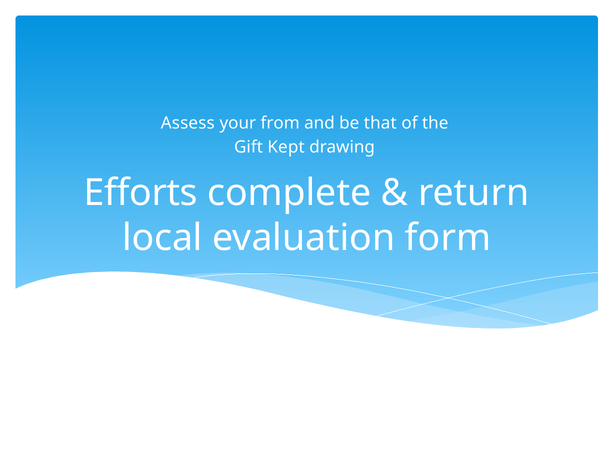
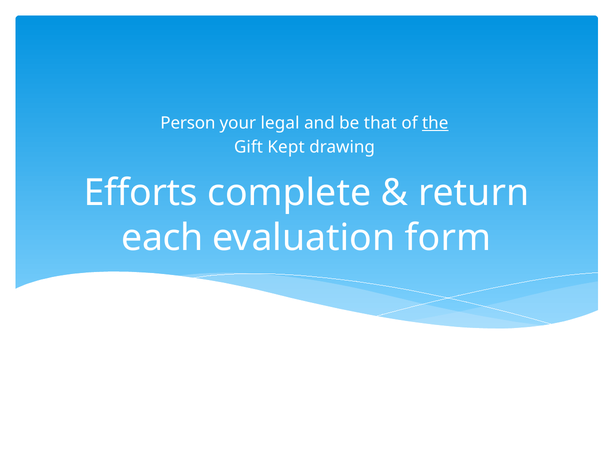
Assess: Assess -> Person (188, 123)
from: from -> legal (280, 123)
the underline: none -> present (435, 123)
local: local -> each (162, 238)
